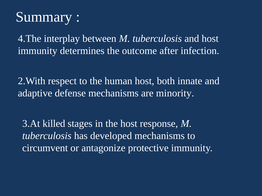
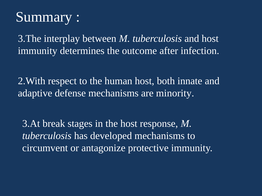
4.The: 4.The -> 3.The (30, 39)
killed: killed -> break (54, 124)
